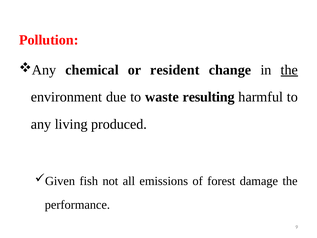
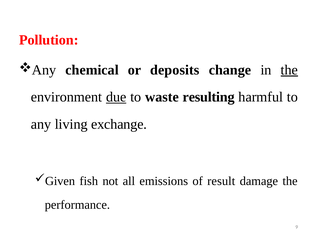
resident: resident -> deposits (175, 70)
due underline: none -> present (116, 97)
produced: produced -> exchange (119, 124)
forest: forest -> result (221, 181)
